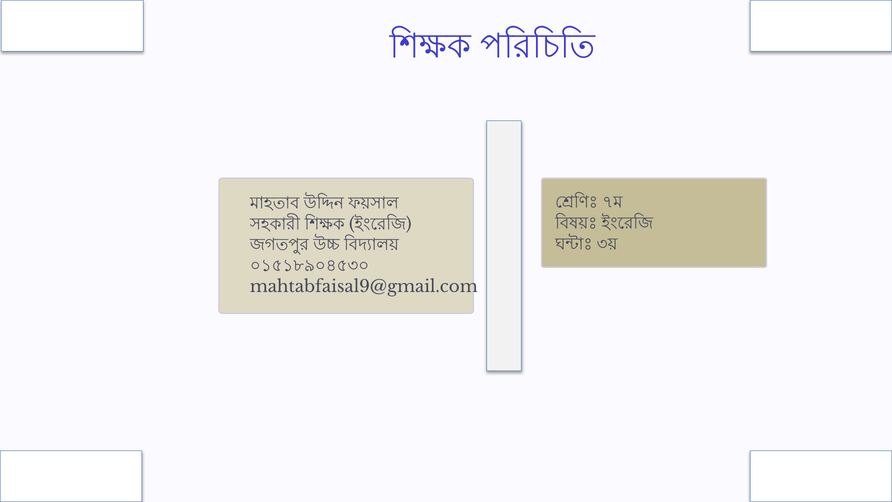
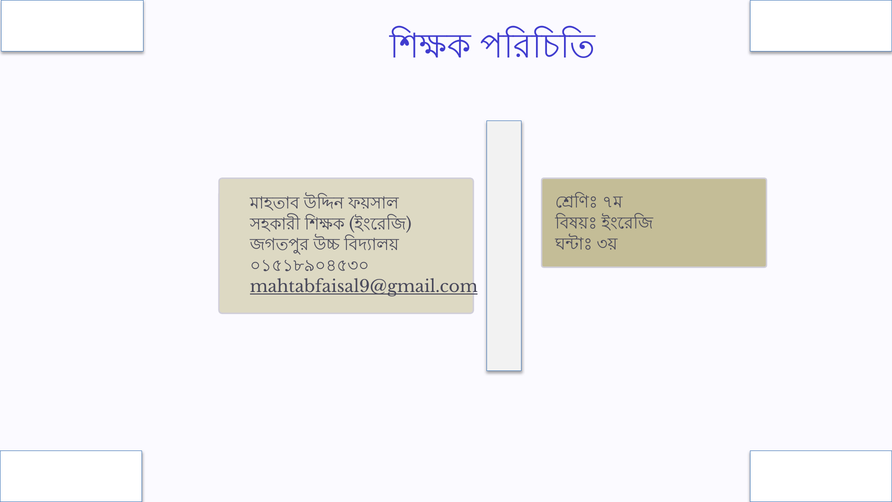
mahtabfaisal9@gmail.com underline: none -> present (364, 287)
